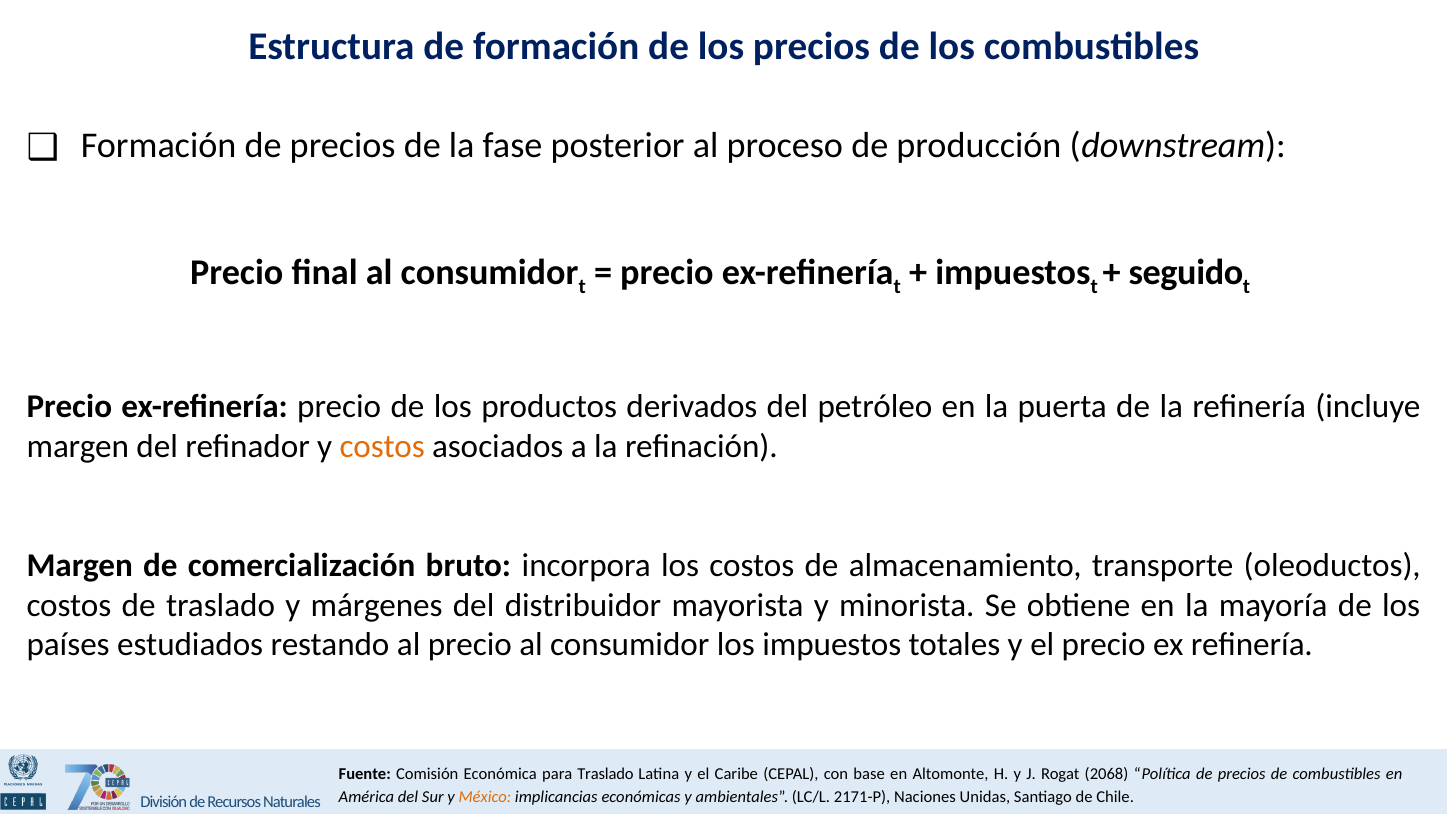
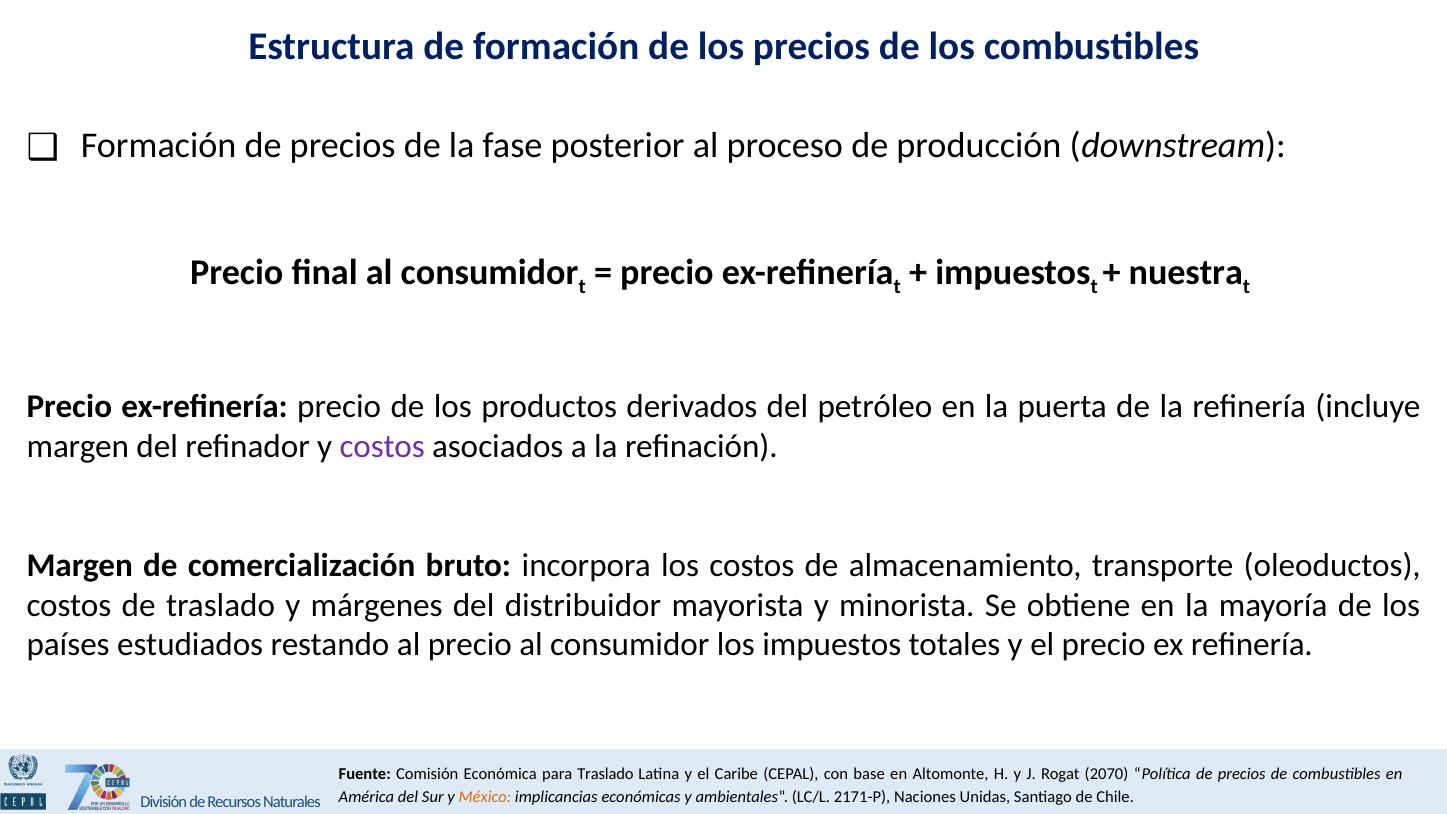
seguido: seguido -> nuestra (1186, 272)
costos colour: orange -> purple (382, 446)
2068: 2068 -> 2070 (1107, 774)
